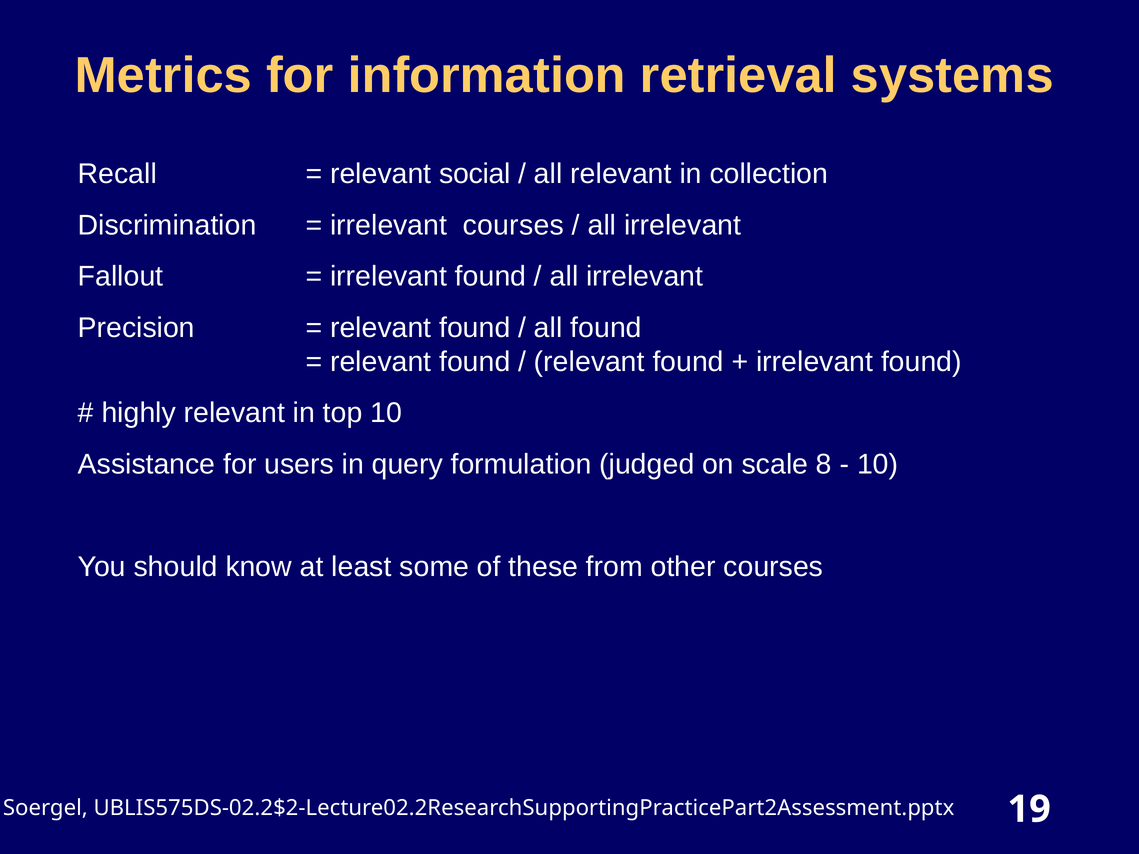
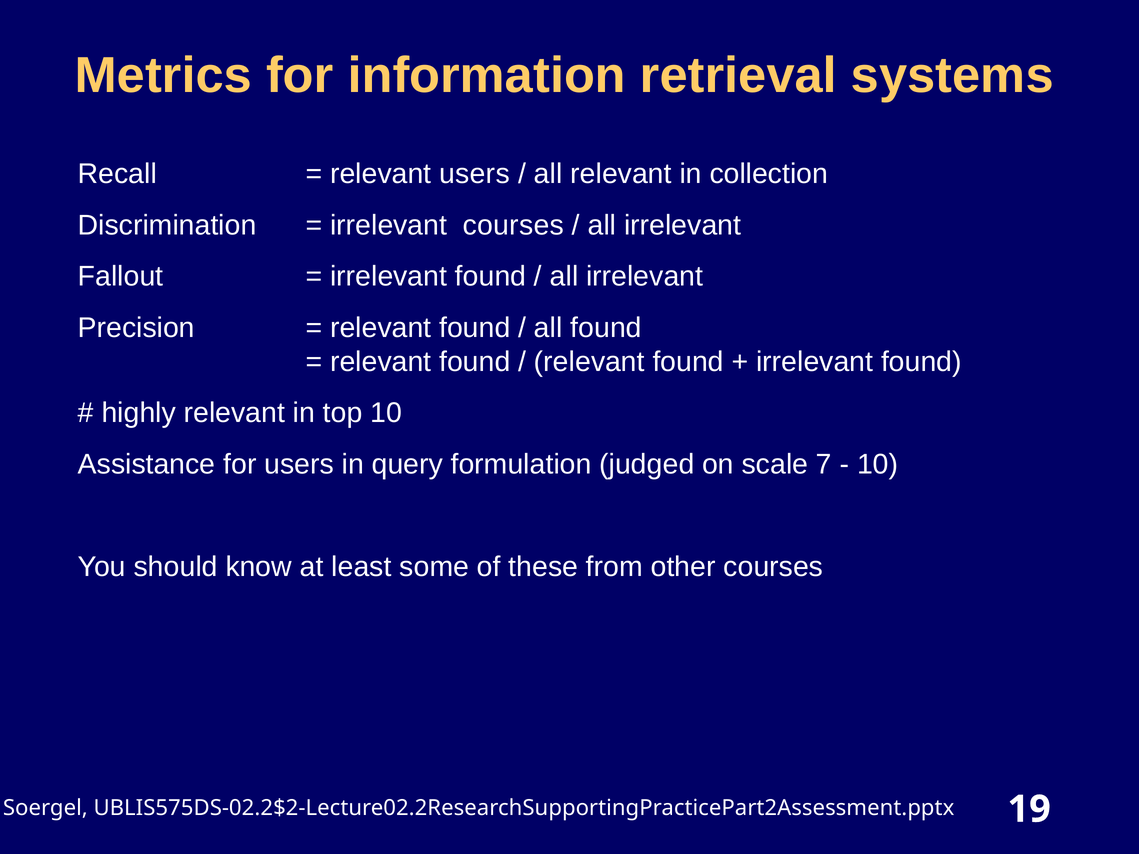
relevant social: social -> users (475, 174)
8: 8 -> 7 (824, 464)
